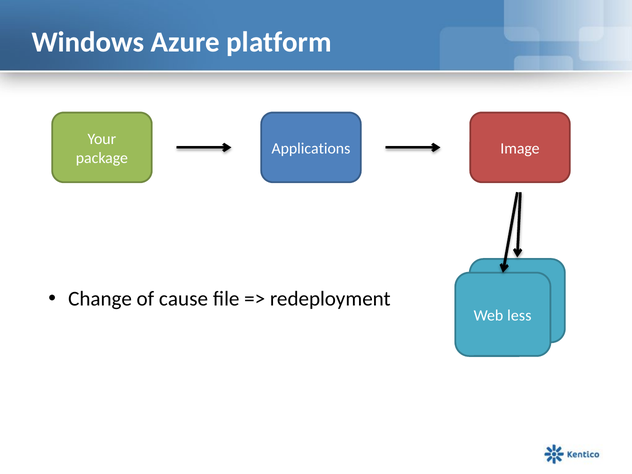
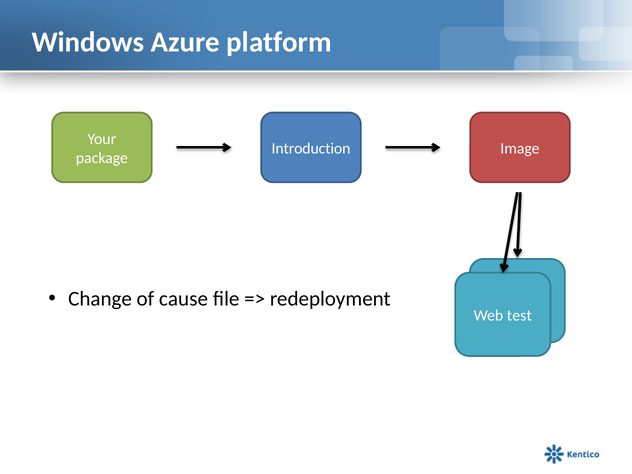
Applications: Applications -> Introduction (311, 148)
less: less -> test (519, 315)
